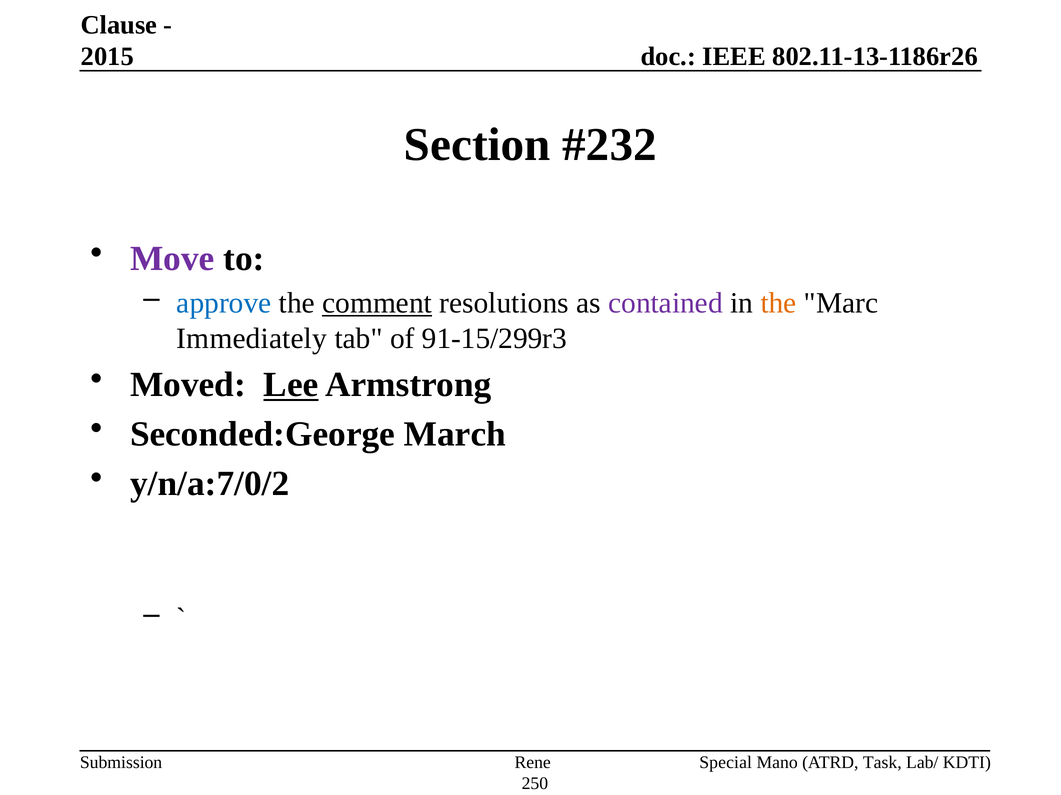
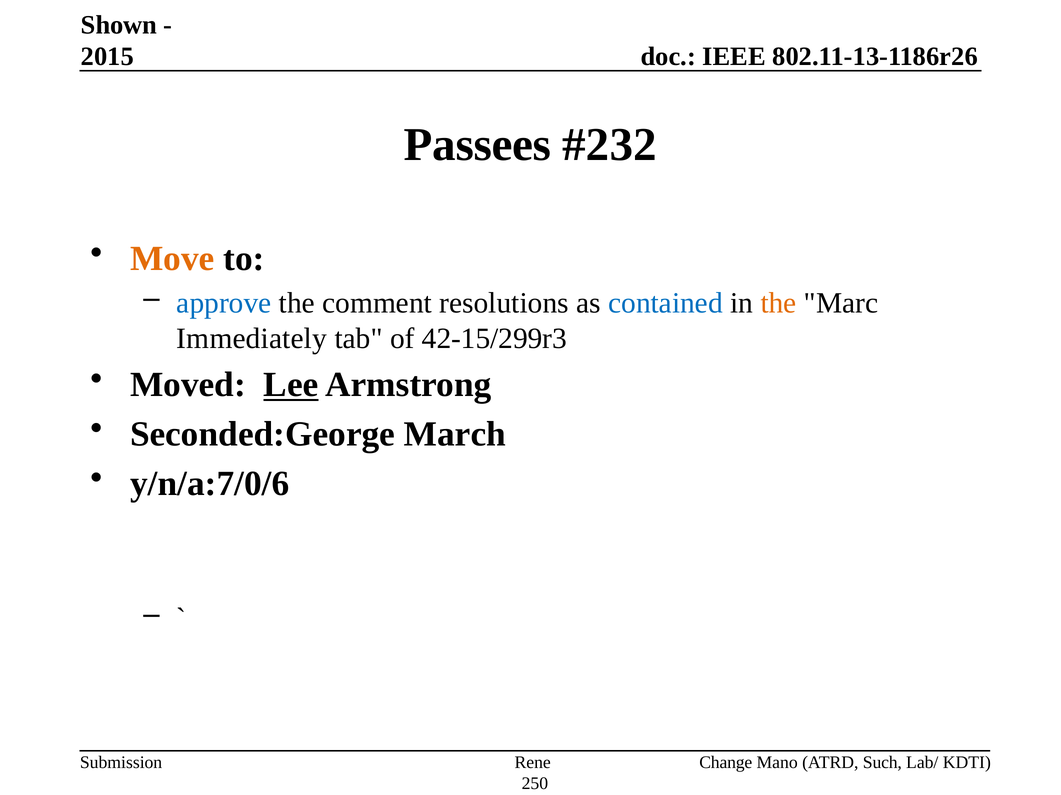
Clause: Clause -> Shown (119, 25)
Section: Section -> Passees (477, 145)
Move colour: purple -> orange (172, 259)
comment underline: present -> none (377, 303)
contained colour: purple -> blue (665, 303)
91-15/299r3: 91-15/299r3 -> 42-15/299r3 (494, 339)
y/n/a:7/0/2: y/n/a:7/0/2 -> y/n/a:7/0/6 (210, 484)
Special: Special -> Change (726, 763)
Task: Task -> Such (882, 763)
